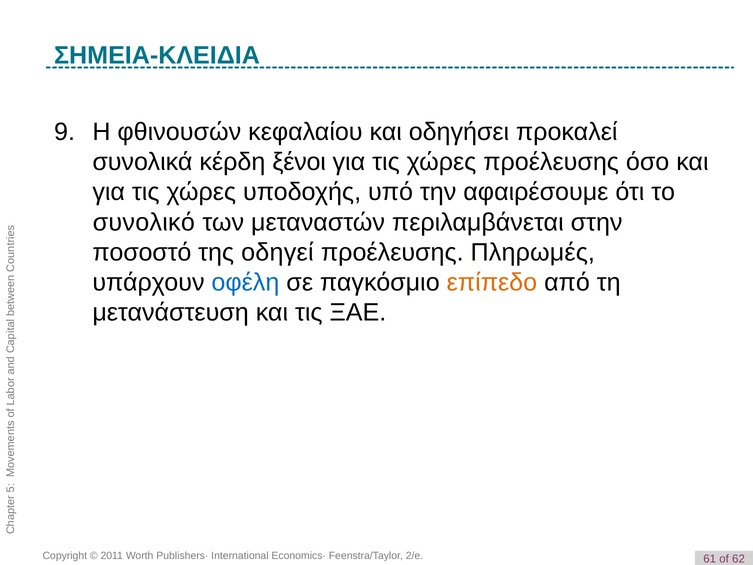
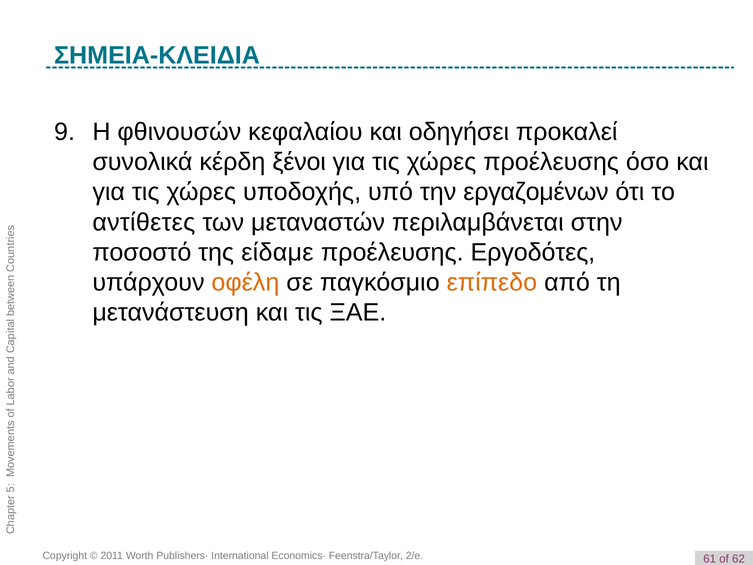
αφαιρέσουμε: αφαιρέσουμε -> εργαζομένων (536, 192)
συνολικό: συνολικό -> αντίθετες (144, 222)
οδηγεί: οδηγεί -> είδαμε (277, 252)
Πληρωμές: Πληρωμές -> Εργοδότες (533, 252)
οφέλη colour: blue -> orange (245, 282)
